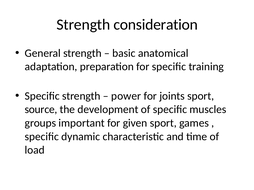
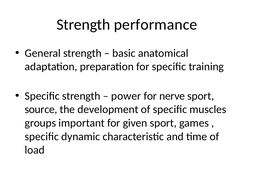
consideration: consideration -> performance (156, 25)
joints: joints -> nerve (172, 96)
